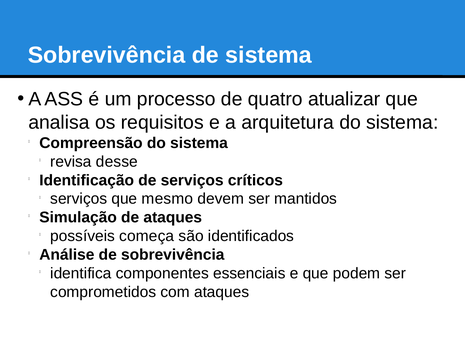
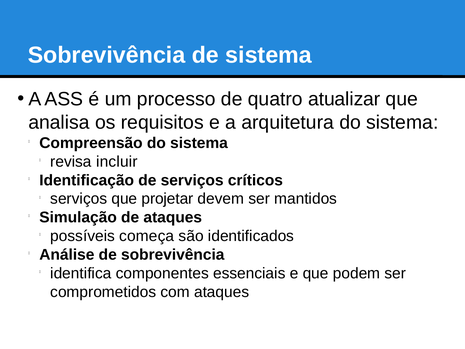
desse: desse -> incluir (117, 162)
mesmo: mesmo -> projetar (167, 199)
